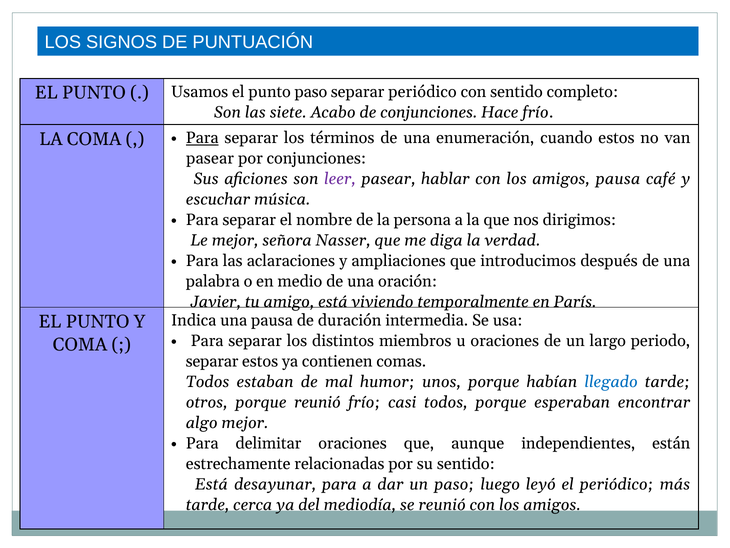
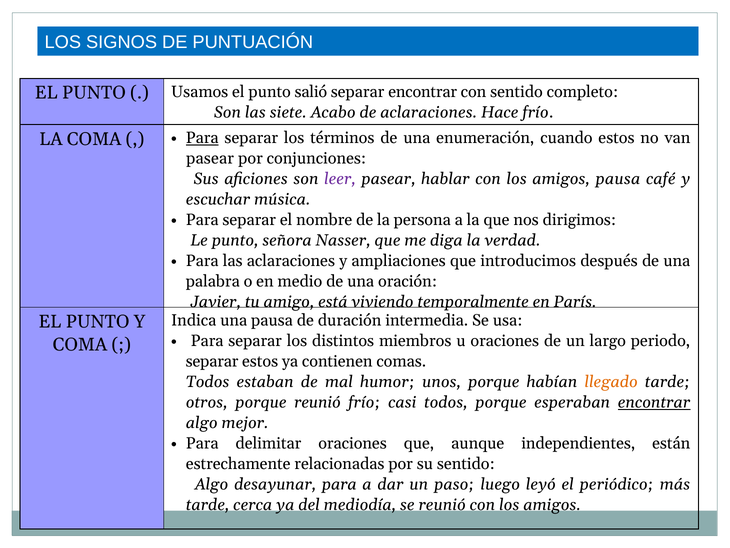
punto paso: paso -> salió (311, 92)
separar periódico: periódico -> encontrar (423, 92)
de conjunciones: conjunciones -> aclaraciones (429, 112)
Le mejor: mejor -> punto (235, 240)
llegado colour: blue -> orange (611, 382)
encontrar underline: none -> present (654, 402)
Está: Está -> Algo (211, 484)
